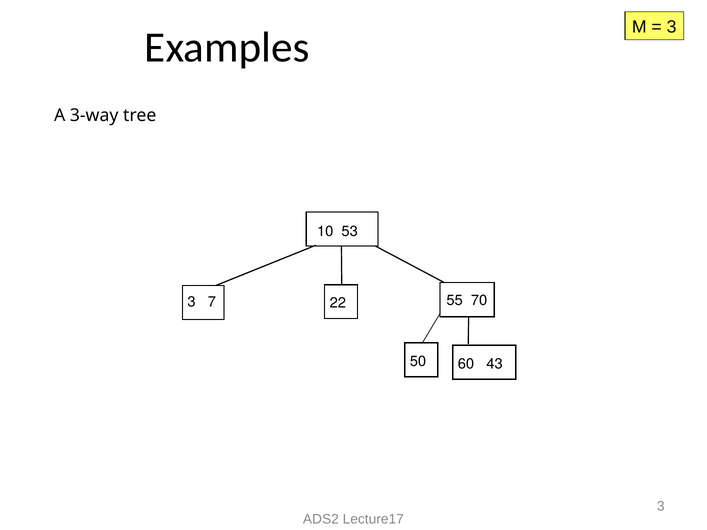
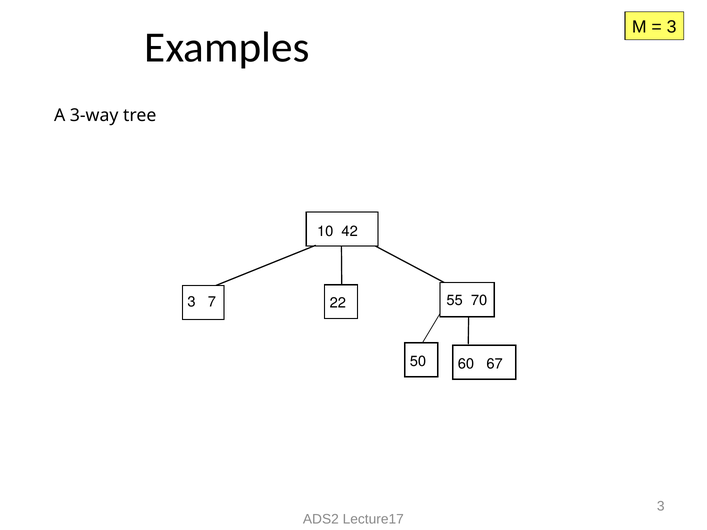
53: 53 -> 42 (350, 231)
43: 43 -> 67 (495, 364)
